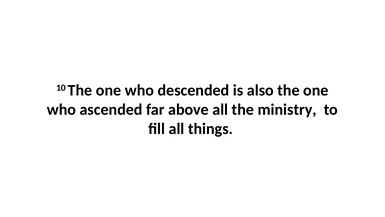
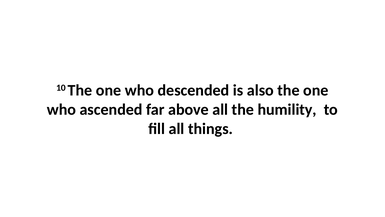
ministry: ministry -> humility (287, 109)
